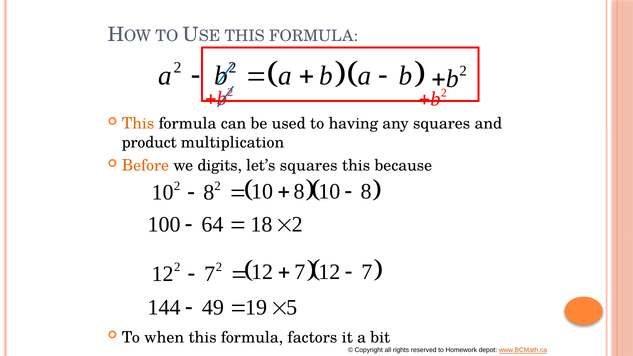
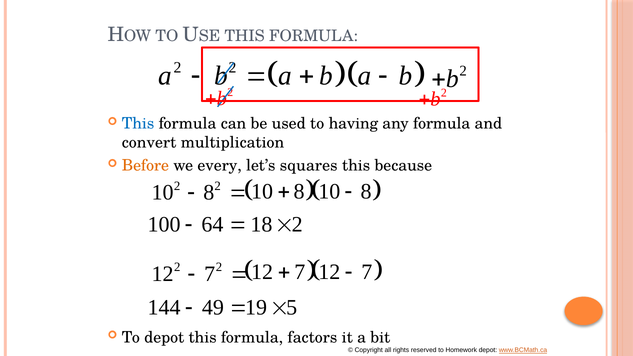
This colour: orange -> blue (138, 124)
any squares: squares -> formula (442, 124)
product: product -> convert (149, 143)
digits: digits -> every (220, 166)
To when: when -> depot (164, 337)
